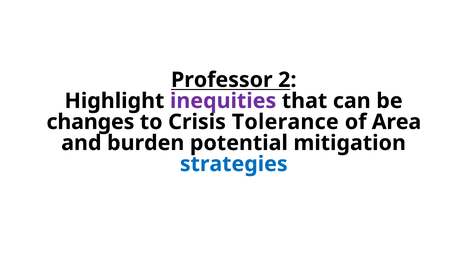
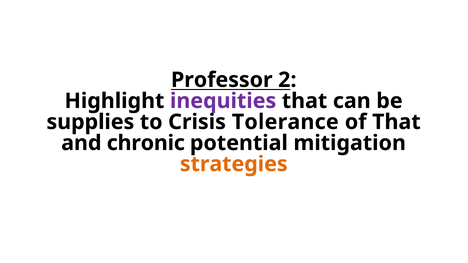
changes: changes -> supplies (90, 122)
of Area: Area -> That (396, 122)
burden: burden -> chronic (146, 143)
strategies colour: blue -> orange (234, 164)
